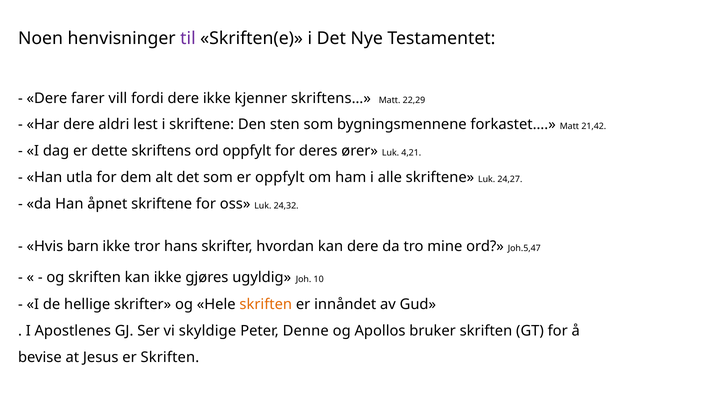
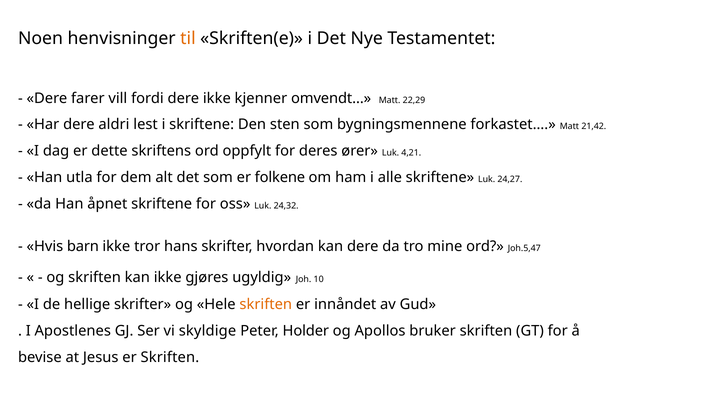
til colour: purple -> orange (188, 38)
skriftens…: skriftens… -> omvendt… (331, 98)
er oppfylt: oppfylt -> folkene (280, 178)
Denne: Denne -> Holder (306, 331)
